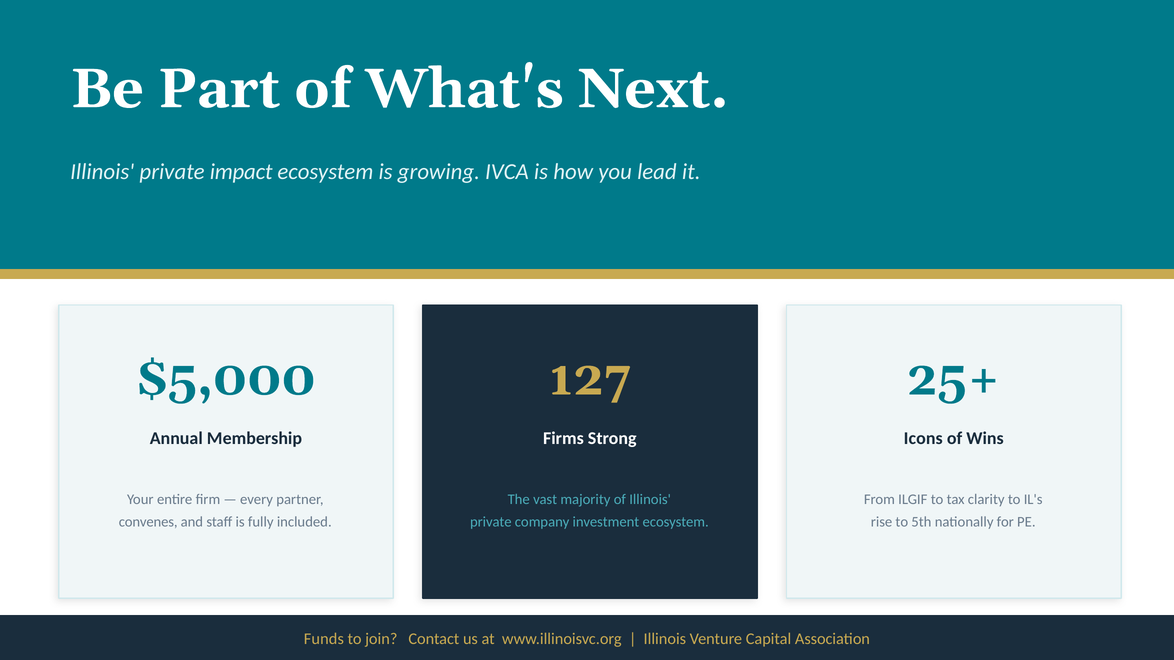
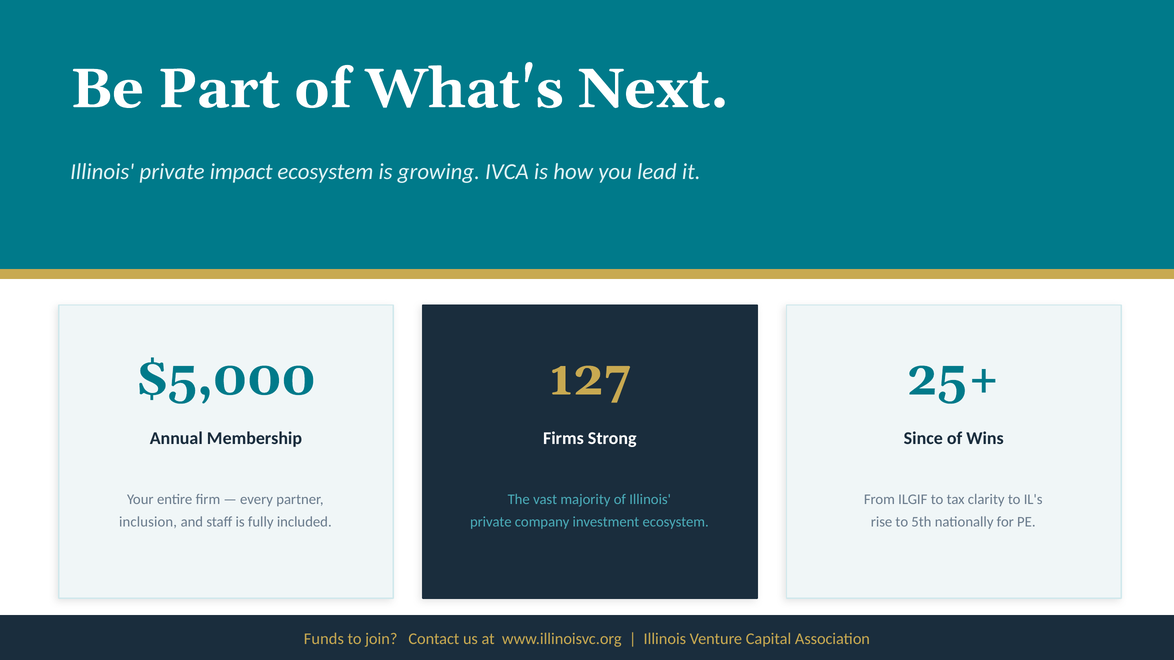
Icons: Icons -> Since (923, 439)
convenes: convenes -> inclusion (148, 522)
